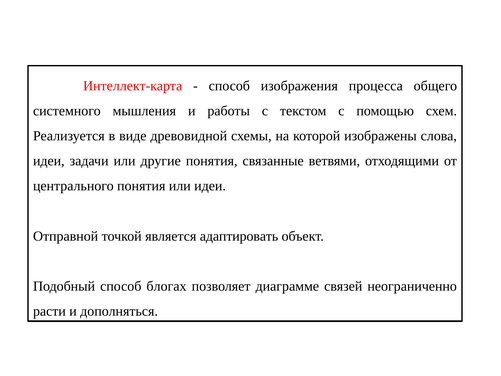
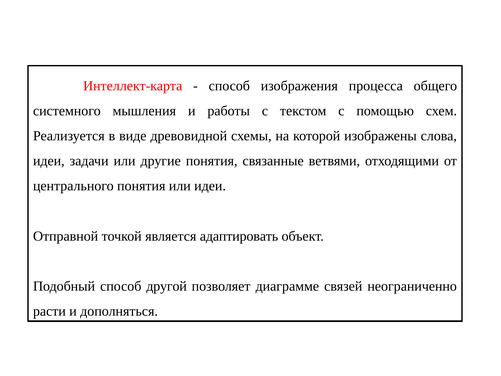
блогах: блогах -> другой (167, 286)
